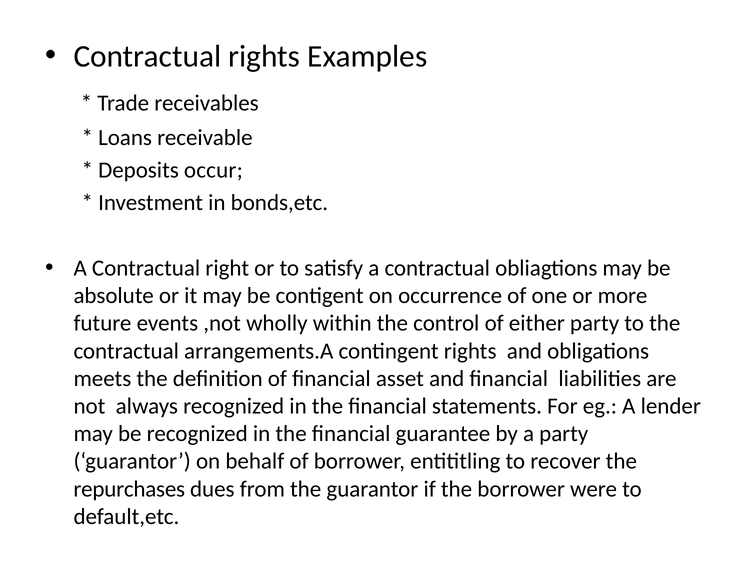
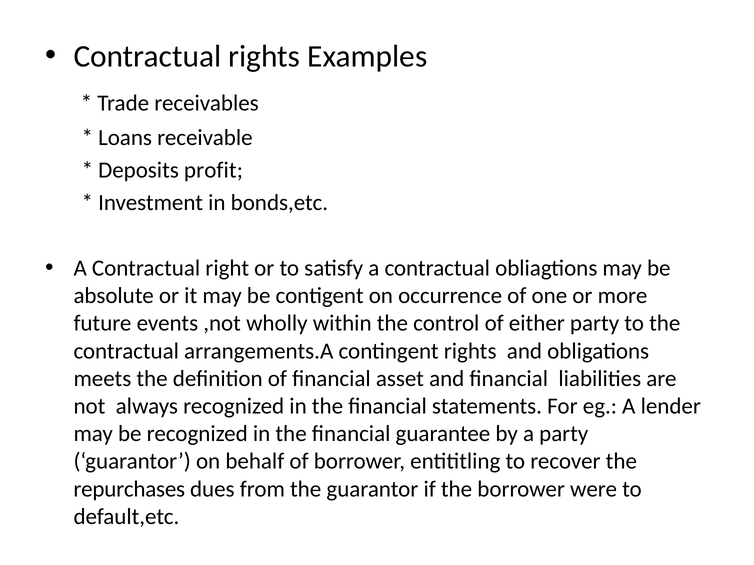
occur: occur -> profit (213, 170)
